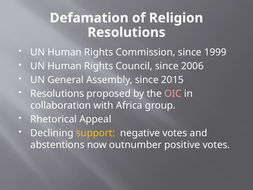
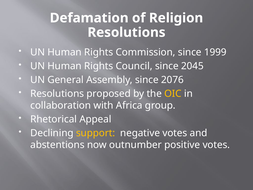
2006: 2006 -> 2045 (192, 66)
2015: 2015 -> 2076 (172, 80)
OIC colour: pink -> yellow (173, 93)
